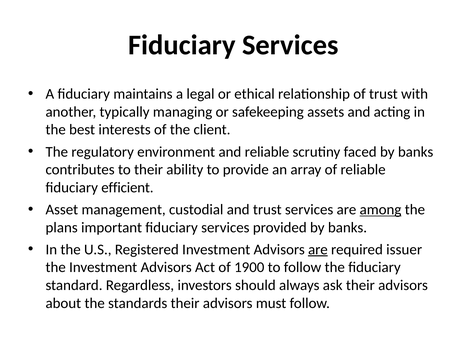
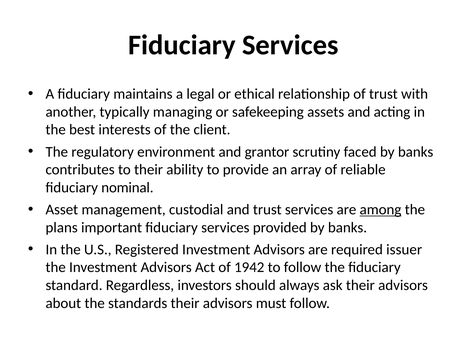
and reliable: reliable -> grantor (267, 152)
efficient: efficient -> nominal (127, 188)
are underline: present -> none (318, 250)
1900: 1900 -> 1942 (249, 268)
